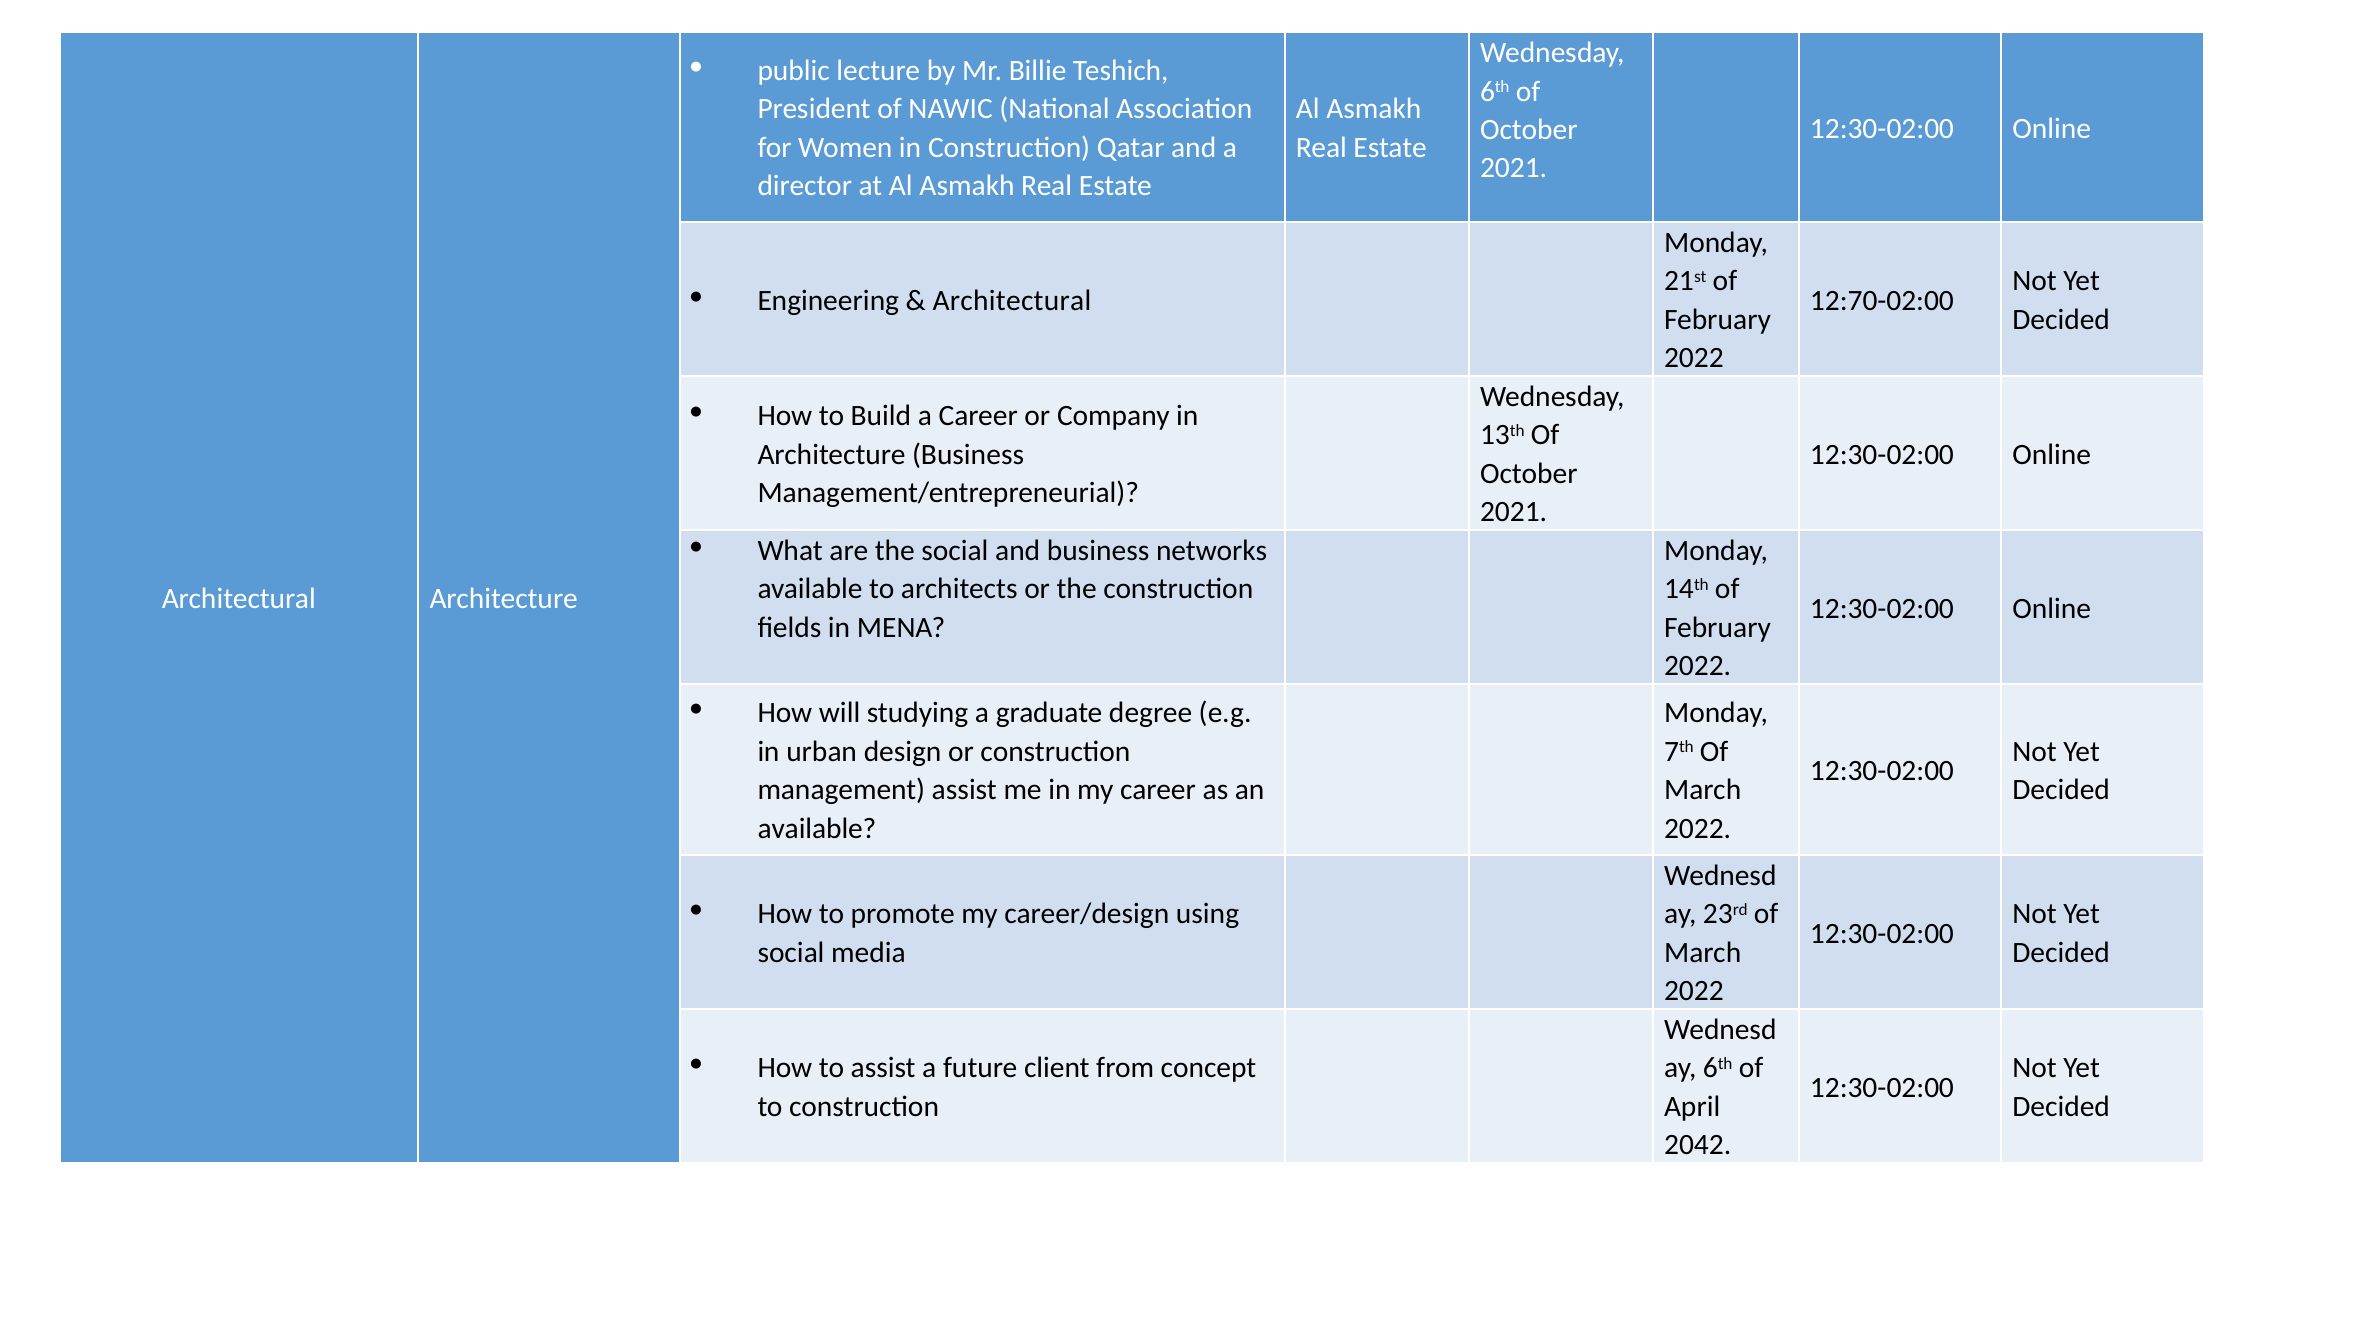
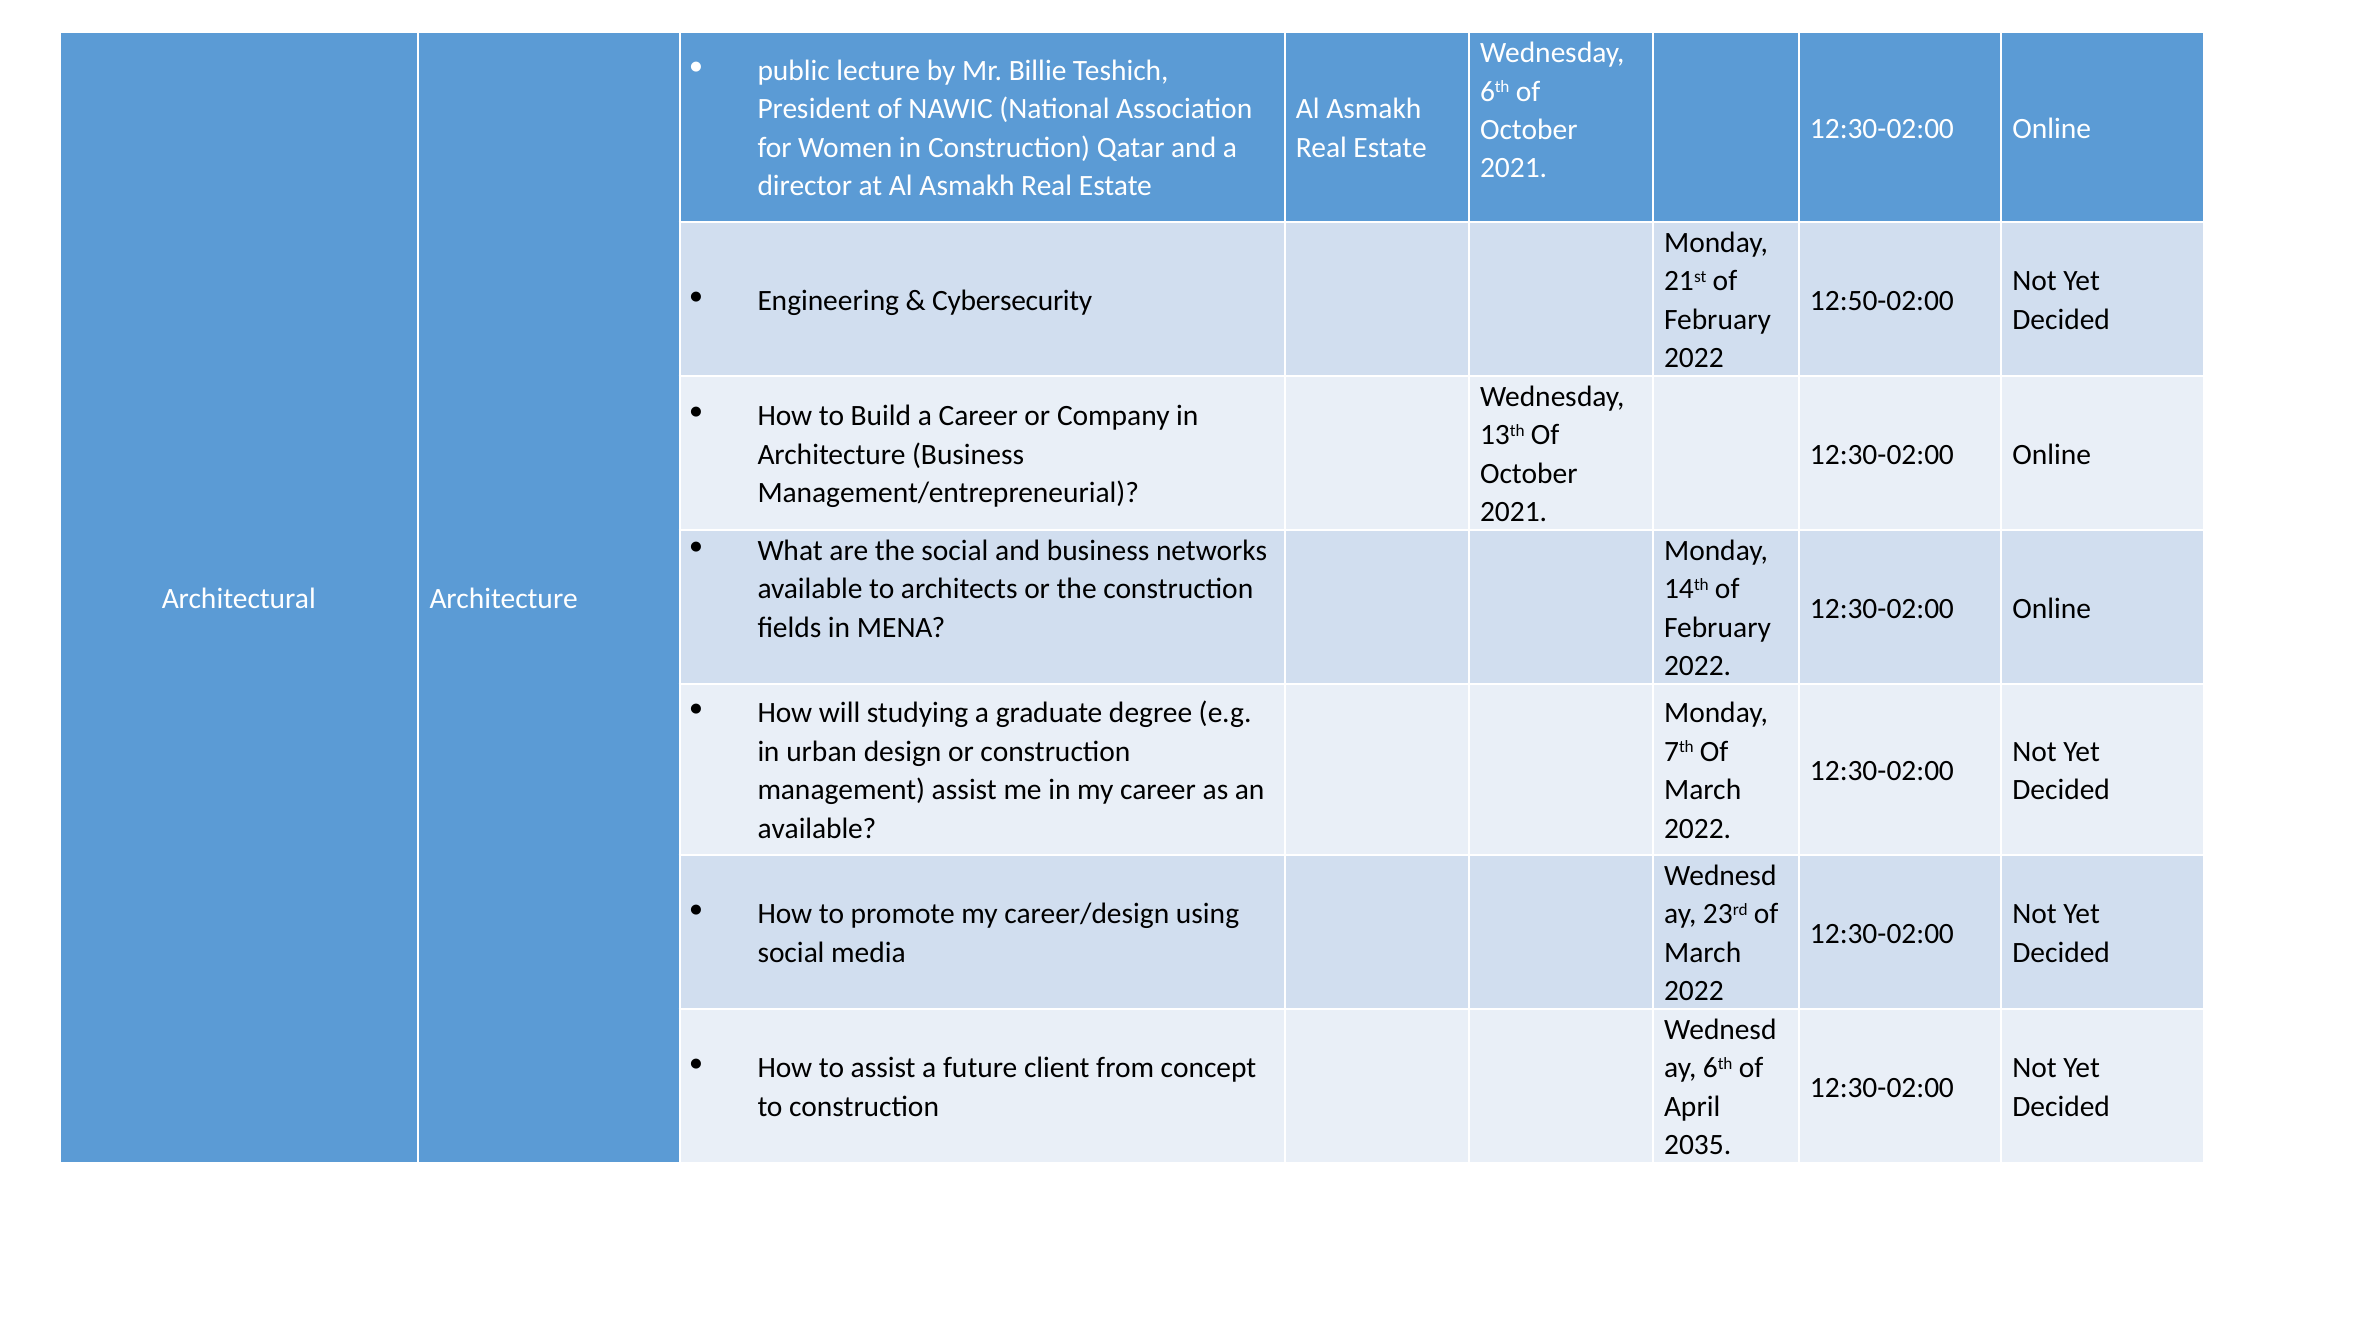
Architectural: Architectural -> Cybersecurity (1012, 300)
12:70-02:00: 12:70-02:00 -> 12:50-02:00 (1882, 300)
2042: 2042 -> 2035 (1698, 1145)
